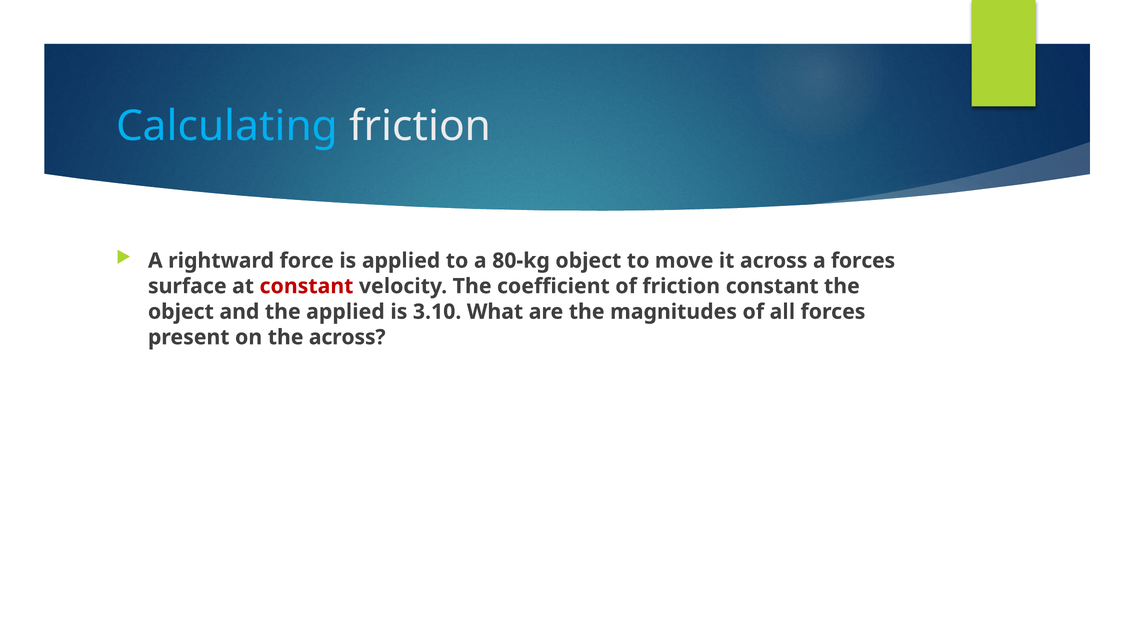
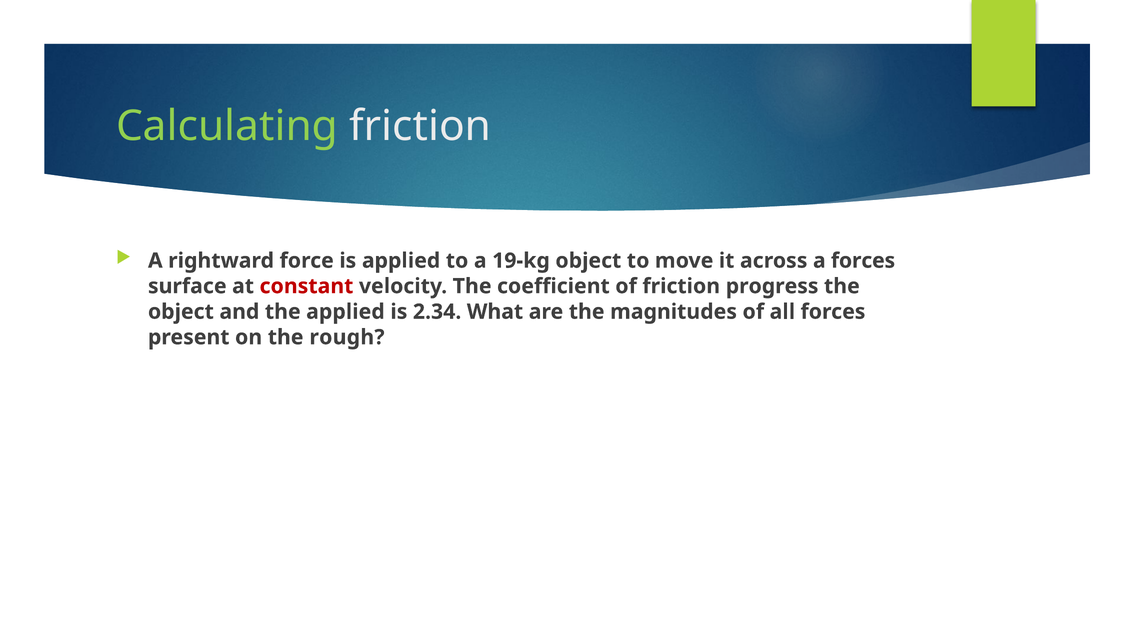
Calculating colour: light blue -> light green (227, 127)
80-kg: 80-kg -> 19-kg (521, 261)
friction constant: constant -> progress (772, 286)
3.10: 3.10 -> 2.34 (437, 312)
the across: across -> rough (347, 337)
